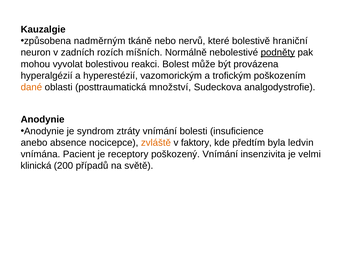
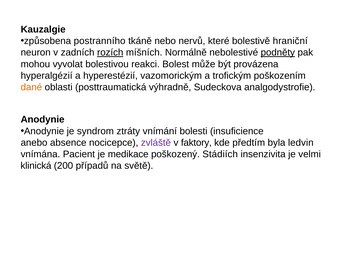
nadměrným: nadměrným -> postranního (100, 41)
rozích underline: none -> present (110, 52)
množství: množství -> výhradně (170, 87)
zvláště colour: orange -> purple (156, 142)
receptory: receptory -> medikace (128, 154)
poškozený Vnímání: Vnímání -> Stádiích (220, 154)
